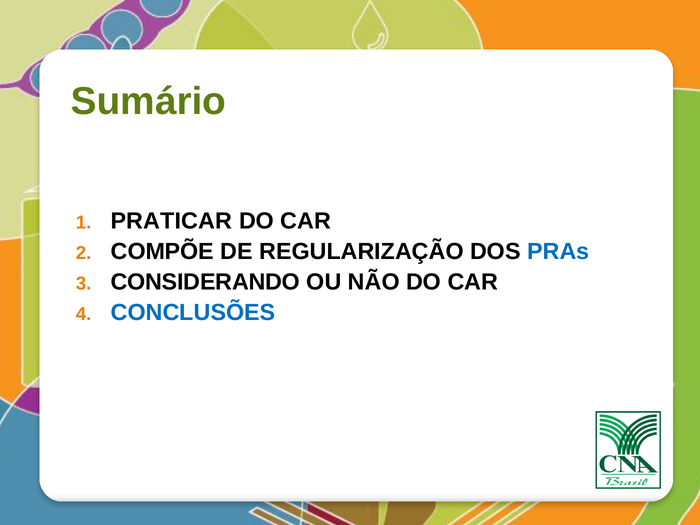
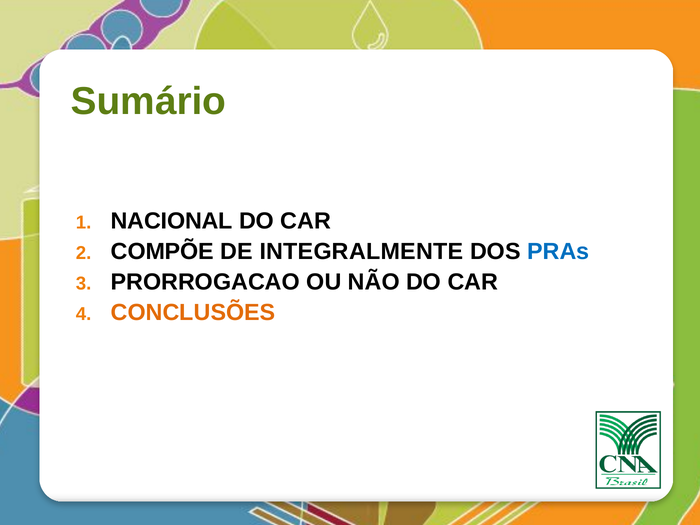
PRATICAR: PRATICAR -> NACIONAL (172, 221)
REGULARIZAÇÃO: REGULARIZAÇÃO -> INTEGRALMENTE (361, 252)
CONSIDERANDO: CONSIDERANDO -> PRORROGACAO (205, 282)
CONCLUSÕES colour: blue -> orange (193, 312)
